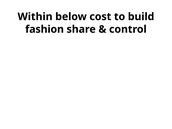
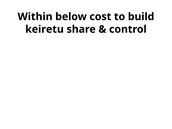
fashion: fashion -> keiretu (45, 29)
